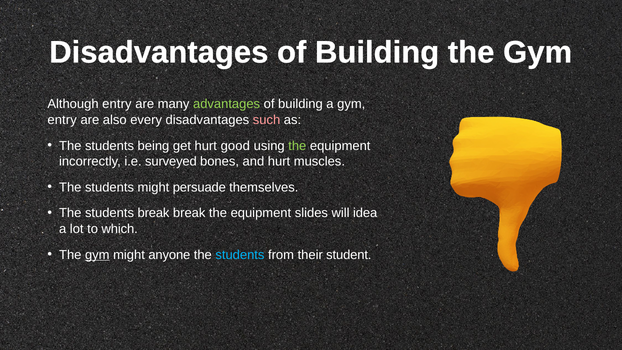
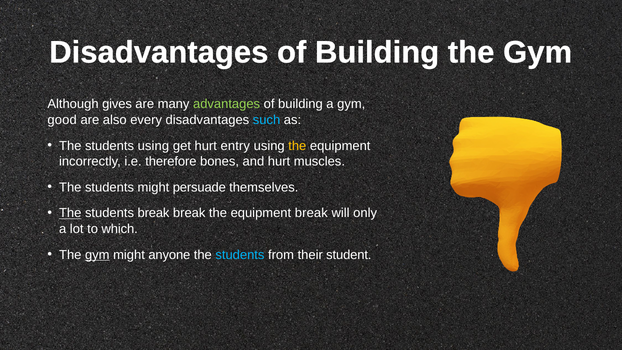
Although entry: entry -> gives (117, 104)
entry: entry -> good (62, 120)
such colour: pink -> light blue (267, 120)
students being: being -> using (153, 146)
good: good -> entry (235, 146)
the colour: light green -> yellow (297, 146)
surveyed: surveyed -> therefore (171, 161)
The underline: none -> present (70, 213)
equipment slides: slides -> break (311, 213)
idea: idea -> only (365, 213)
